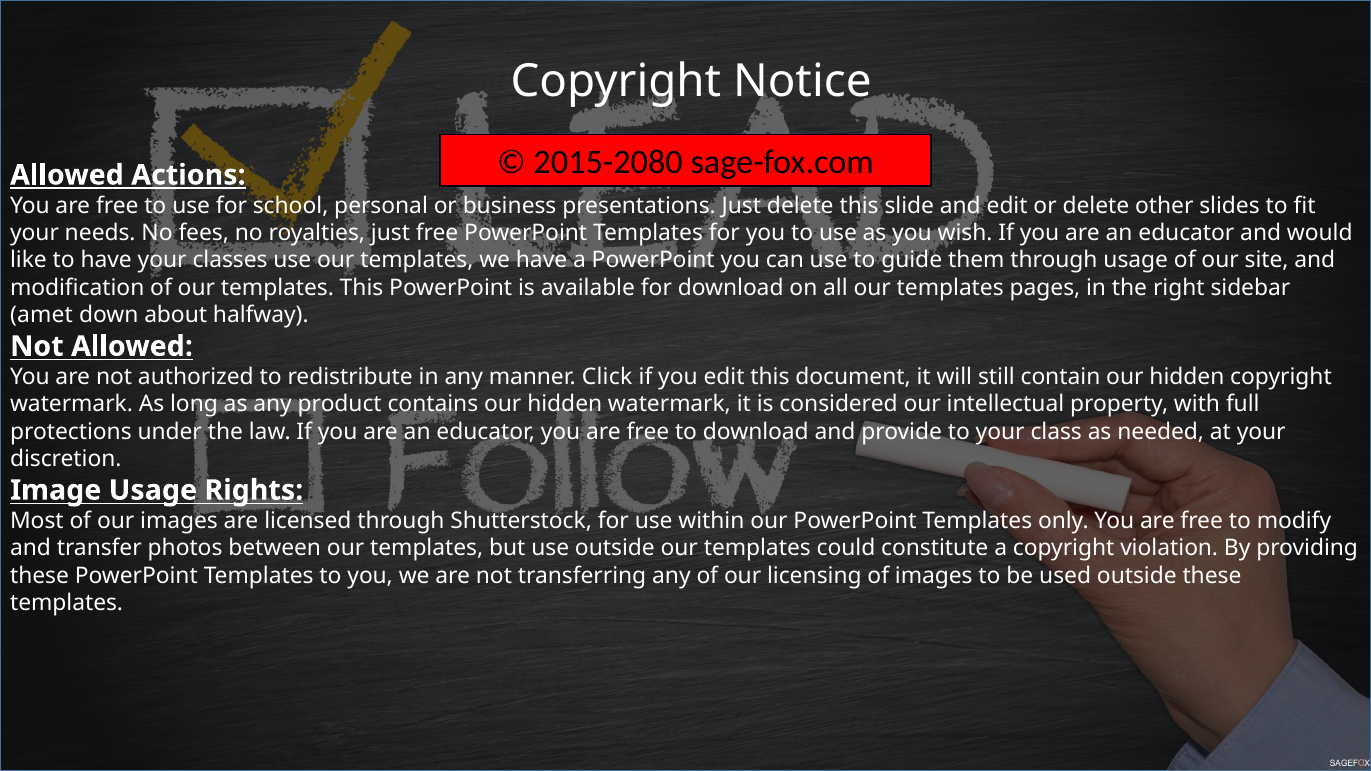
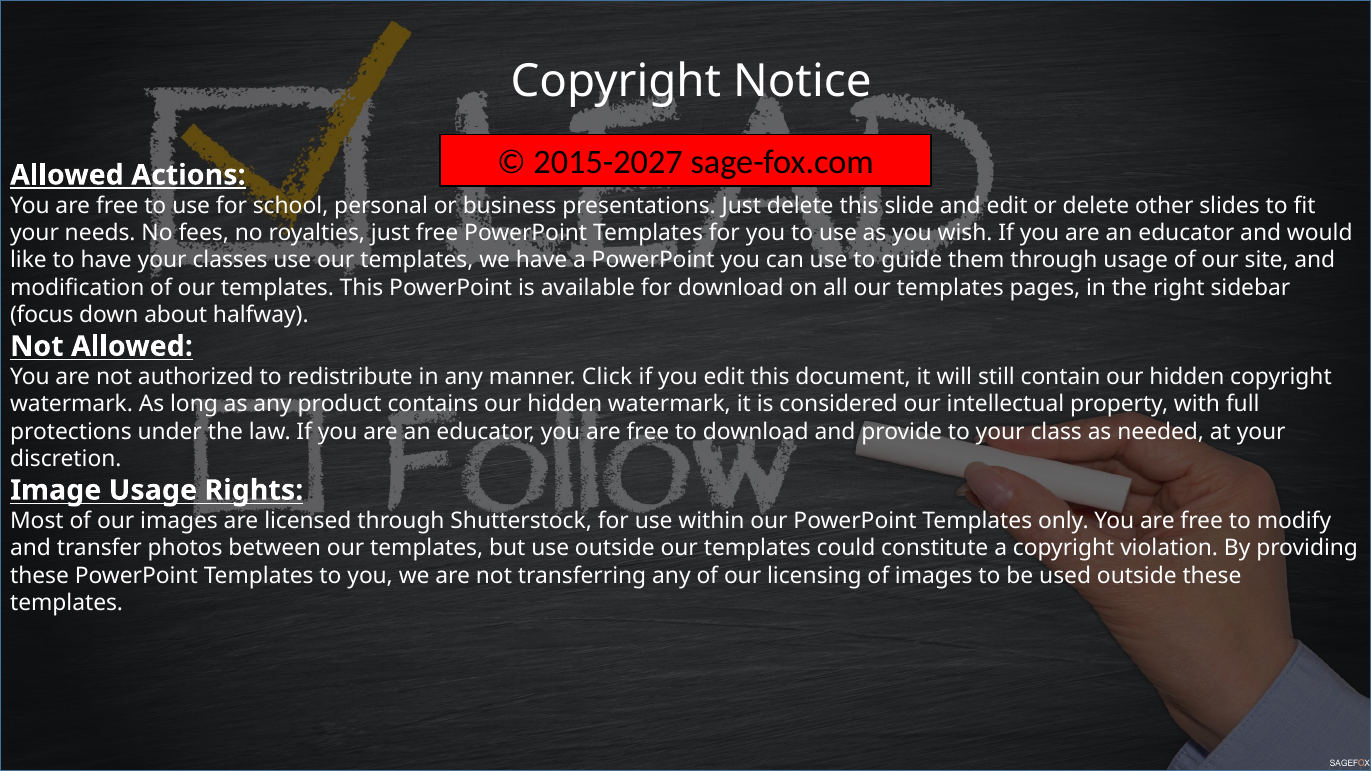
2015-2080: 2015-2080 -> 2015-2027 (608, 163)
amet: amet -> focus (42, 315)
